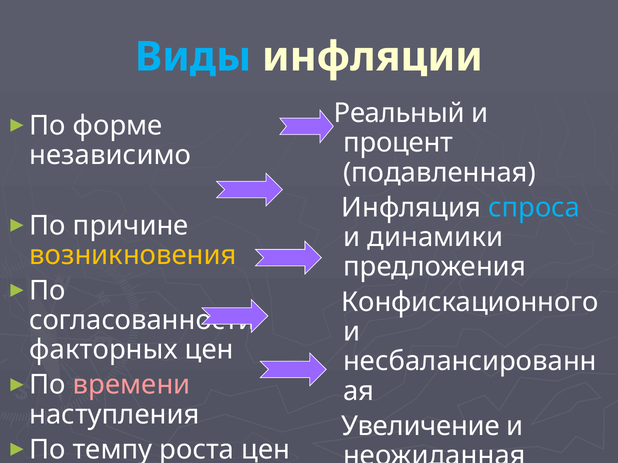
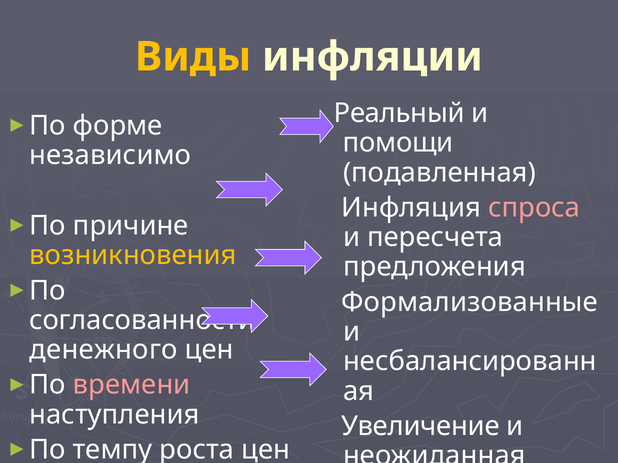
Виды colour: light blue -> yellow (193, 57)
процент: процент -> помощи (398, 143)
спроса colour: light blue -> pink (534, 208)
динамики: динамики -> пересчета (435, 238)
Конфискационного: Конфискационного -> Формализованные (470, 302)
факторных: факторных -> денежного (103, 350)
